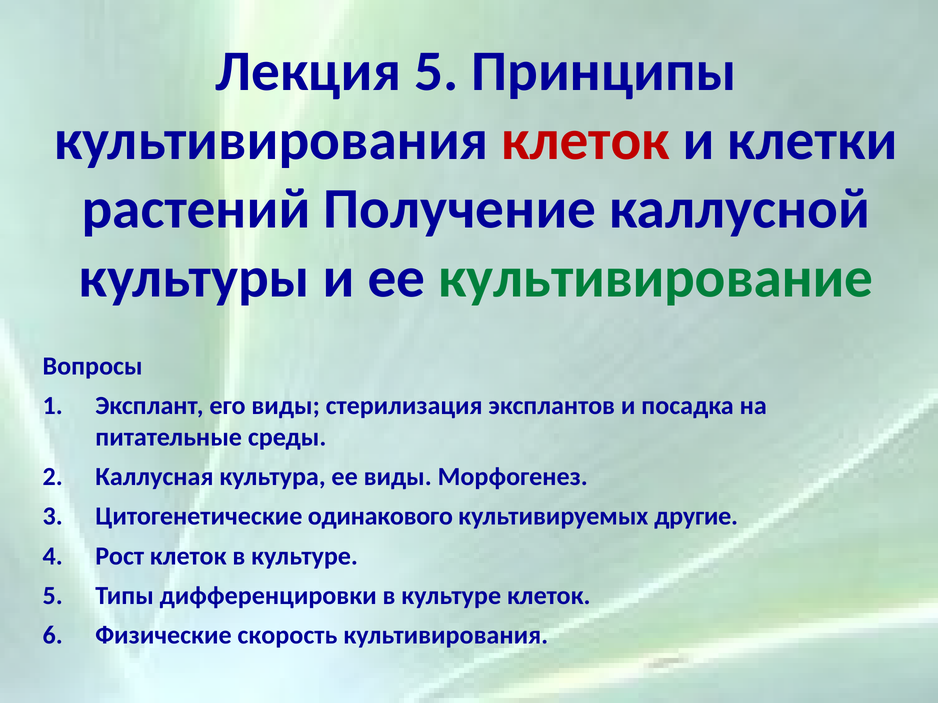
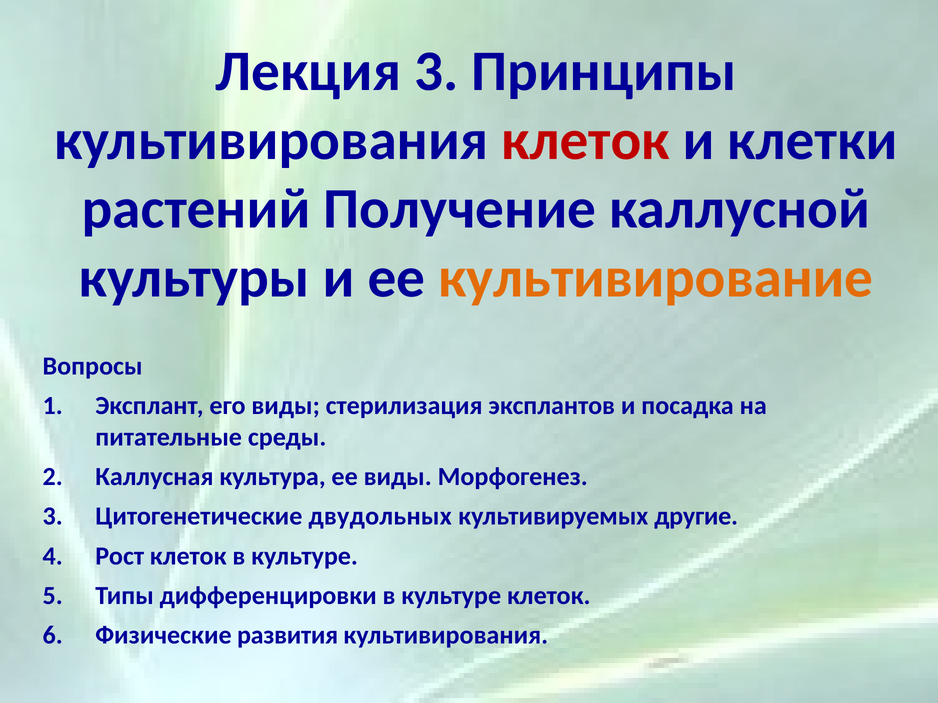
Лекция 5: 5 -> 3 (436, 71)
культивирование colour: green -> orange (656, 278)
одинакового: одинакового -> двудольных (380, 517)
скорость: скорость -> развития (288, 636)
